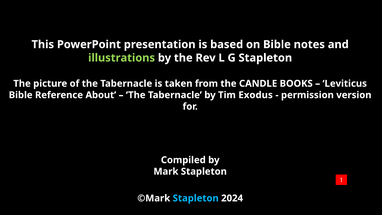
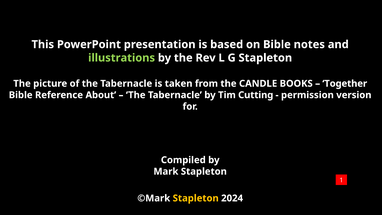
Leviticus: Leviticus -> Together (345, 84)
Exodus: Exodus -> Cutting (256, 95)
Stapleton colour: light blue -> yellow (196, 198)
